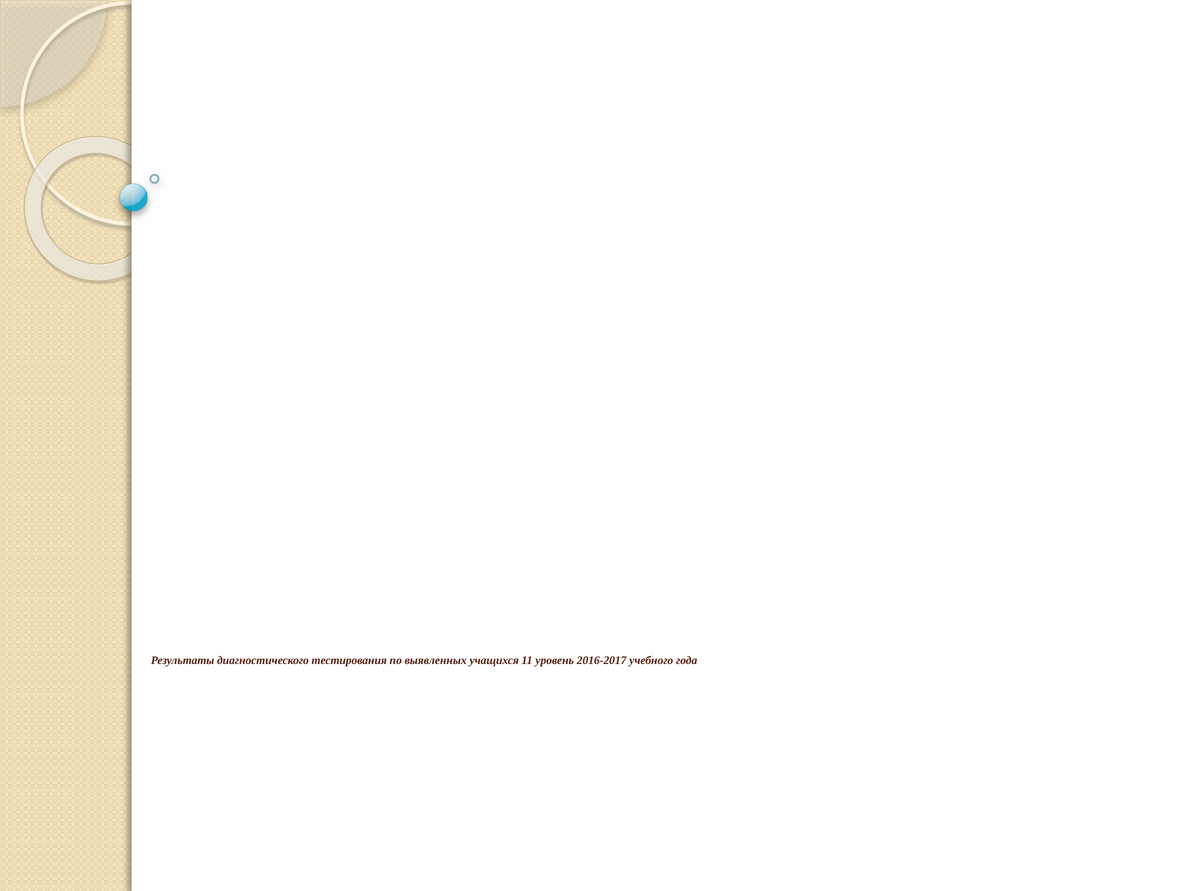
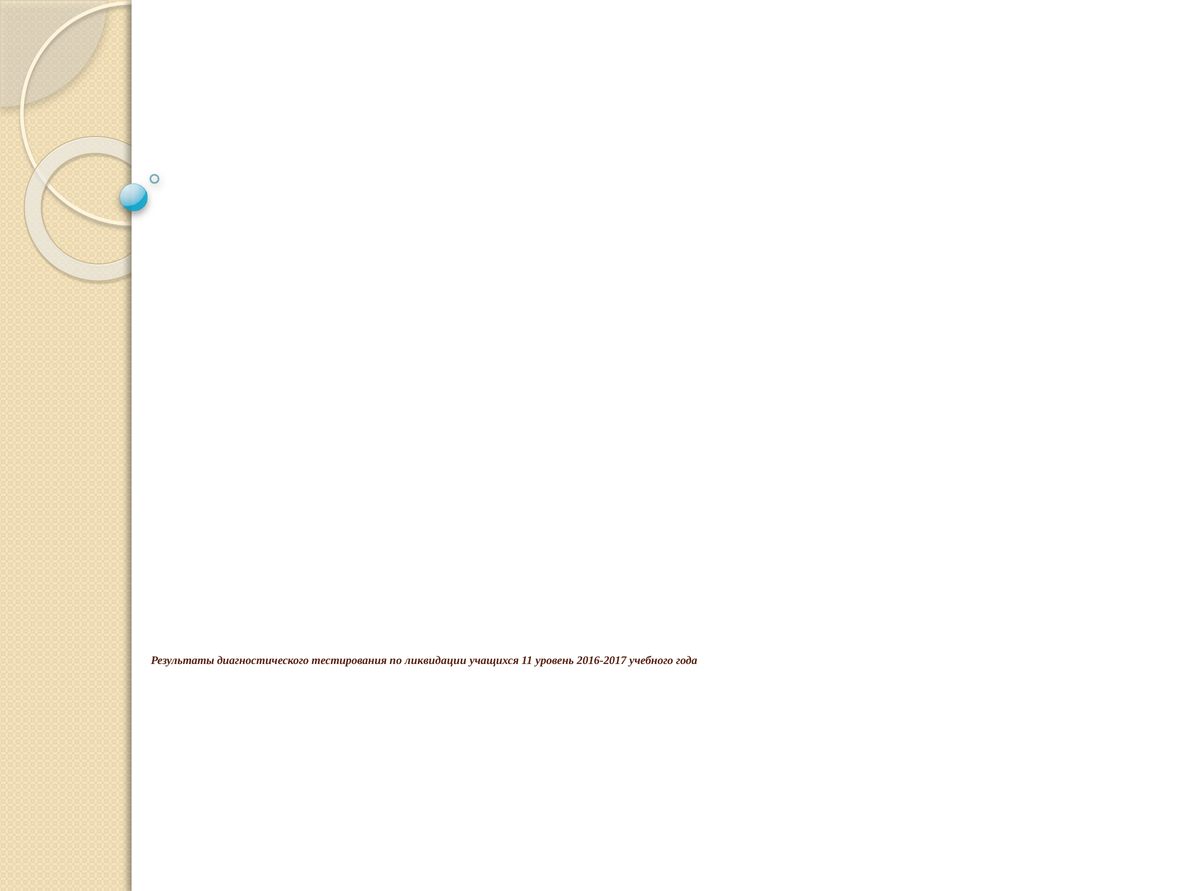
выявленных: выявленных -> ликвидации (436, 660)
